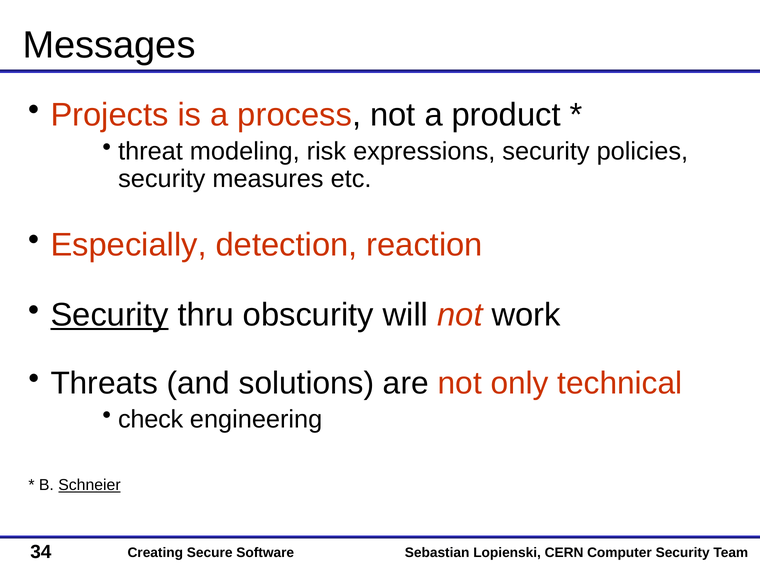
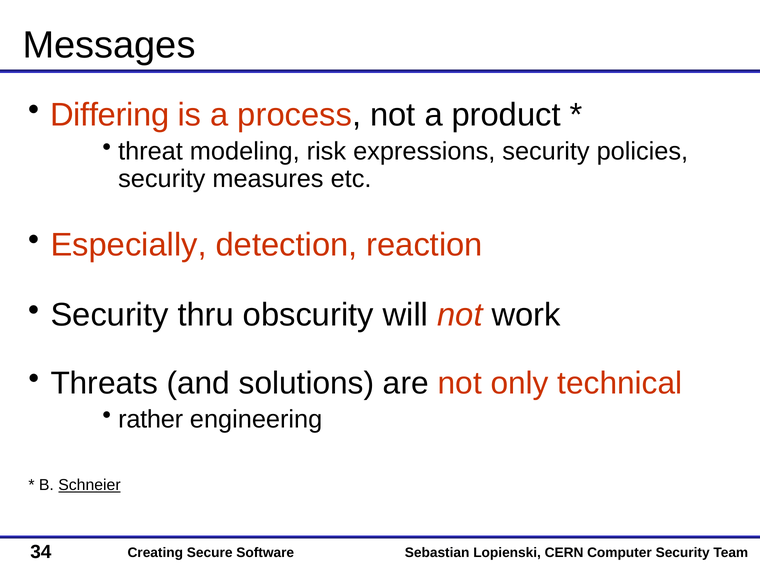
Projects: Projects -> Differing (110, 115)
Security underline: present -> none (110, 315)
check: check -> rather (151, 419)
